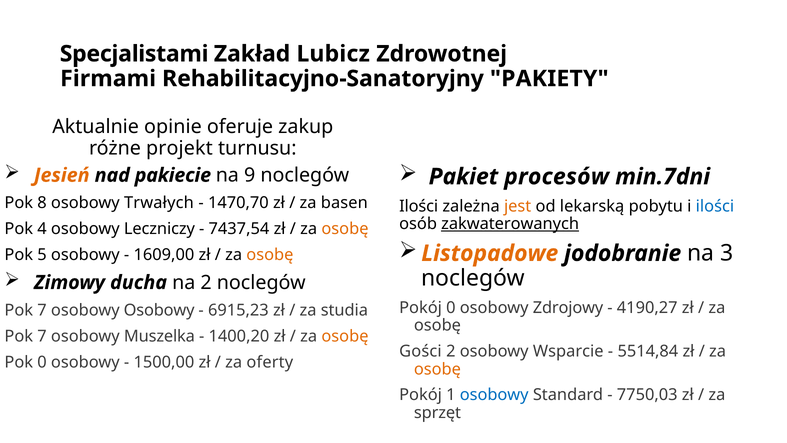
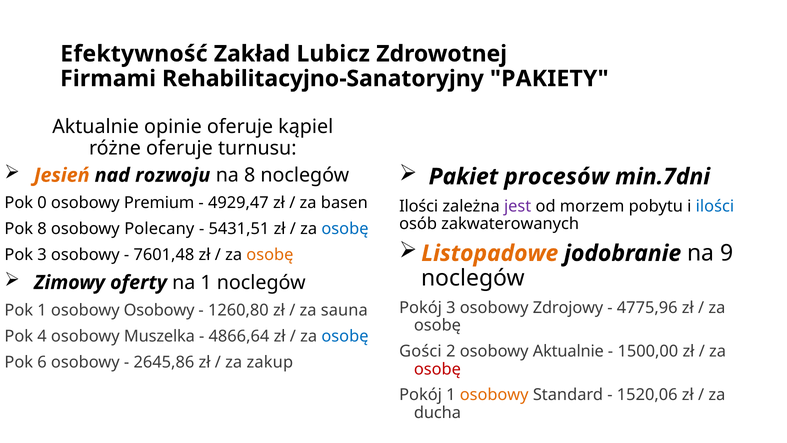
Specjalistami: Specjalistami -> Efektywność (134, 54)
zakup: zakup -> kąpiel (306, 127)
różne projekt: projekt -> oferuje (179, 148)
pakiecie: pakiecie -> rozwoju (173, 175)
na 9: 9 -> 8 (250, 175)
8: 8 -> 0 (42, 203)
Trwałych: Trwałych -> Premium (159, 203)
1470,70: 1470,70 -> 4929,47 (238, 203)
jest colour: orange -> purple (518, 206)
lekarską: lekarską -> morzem (592, 206)
zakwaterowanych underline: present -> none (510, 224)
Pok 4: 4 -> 8 (42, 229)
Leczniczy: Leczniczy -> Polecany (159, 229)
7437,54: 7437,54 -> 5431,51 (239, 229)
osobę colour: orange -> blue (345, 229)
3: 3 -> 9 (727, 253)
Pok 5: 5 -> 3 (42, 255)
1609,00: 1609,00 -> 7601,48 (164, 255)
ducha: ducha -> oferty (139, 282)
na 2: 2 -> 1 (206, 282)
Pokój 0: 0 -> 3 (451, 307)
4190,27: 4190,27 -> 4775,96 (647, 307)
7: 7 -> 1 (42, 310)
6915,23: 6915,23 -> 1260,80 (238, 310)
studia: studia -> sauna (344, 310)
7: 7 -> 4 (42, 336)
1400,20: 1400,20 -> 4866,64 (239, 336)
osobę colour: orange -> blue (345, 336)
osobowy Wsparcie: Wsparcie -> Aktualnie (568, 351)
5514,84: 5514,84 -> 1500,00 (648, 351)
Pok 0: 0 -> 6 (42, 362)
1500,00: 1500,00 -> 2645,86 (164, 362)
oferty: oferty -> zakup (270, 362)
osobę colour: orange -> red (437, 369)
osobowy colour: blue -> orange (494, 395)
7750,03: 7750,03 -> 1520,06 (647, 395)
sprzęt: sprzęt -> ducha (437, 412)
